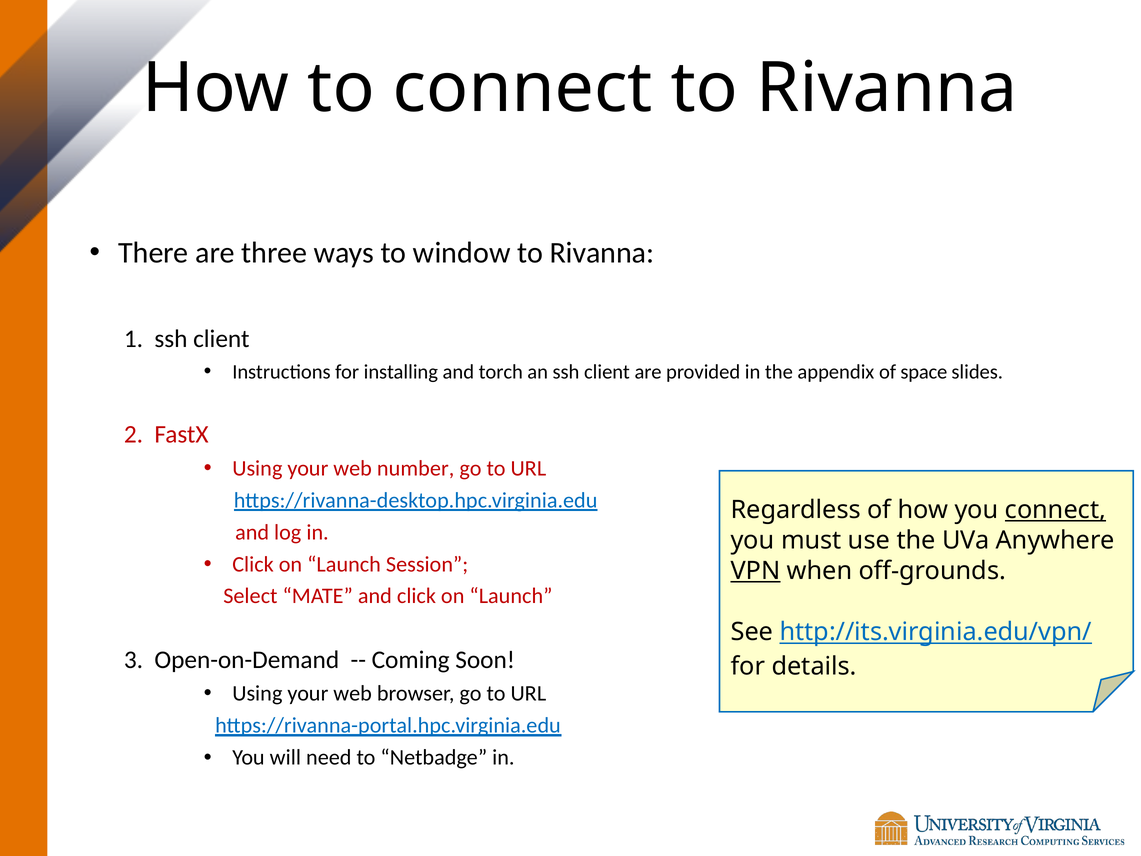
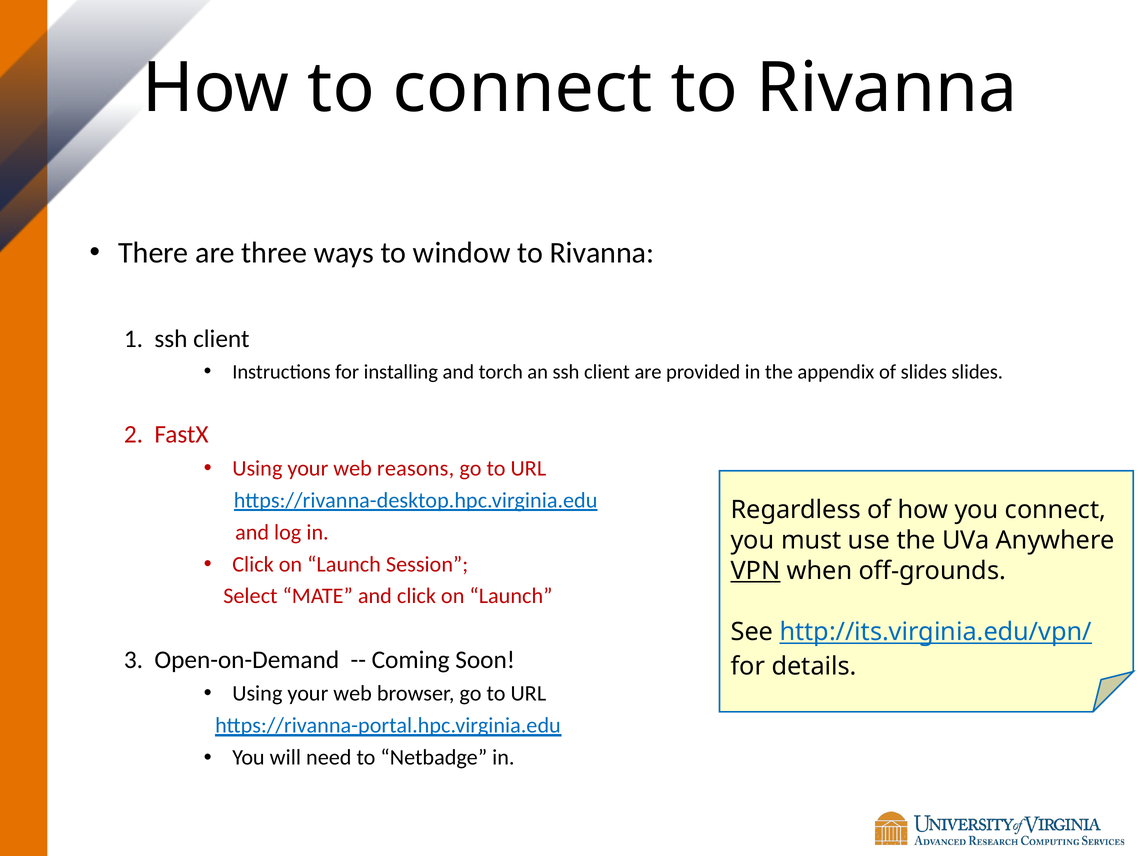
of space: space -> slides (924, 372)
number: number -> reasons (416, 468)
connect underline: present -> none (1055, 510)
